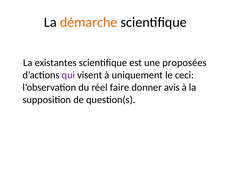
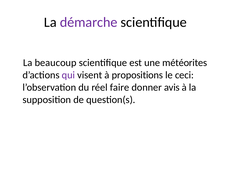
démarche colour: orange -> purple (89, 22)
existantes: existantes -> beaucoup (56, 63)
proposées: proposées -> météorites (185, 63)
uniquement: uniquement -> propositions (137, 75)
